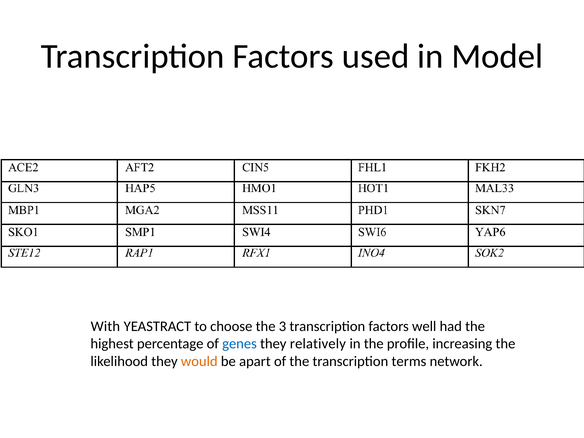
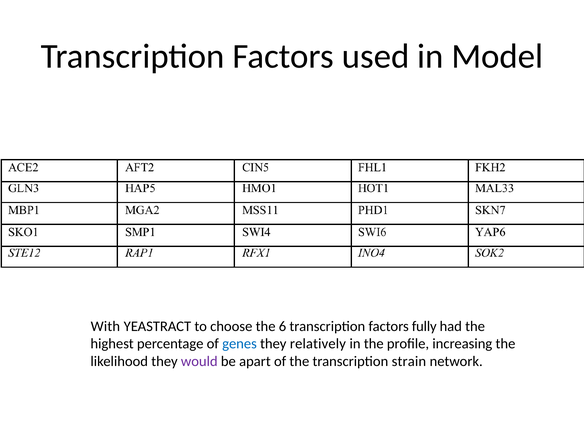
3: 3 -> 6 (282, 326)
well: well -> fully (424, 326)
would colour: orange -> purple (199, 361)
terms: terms -> strain (409, 361)
